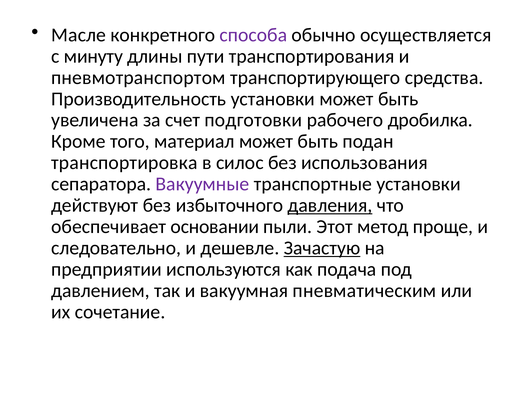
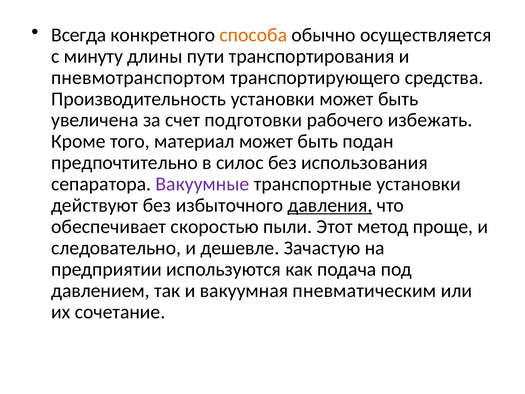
Масле: Масле -> Всегда (79, 35)
способа colour: purple -> orange (253, 35)
дробилка: дробилка -> избежать (430, 120)
транспортировка: транспортировка -> предпочтительно (124, 163)
основании: основании -> скоростью (215, 227)
Зачастую underline: present -> none (322, 248)
